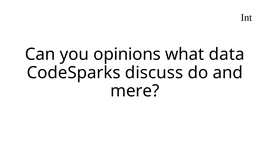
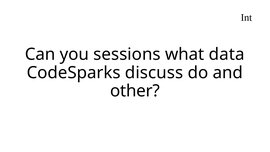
opinions: opinions -> sessions (127, 54)
mere: mere -> other (135, 91)
